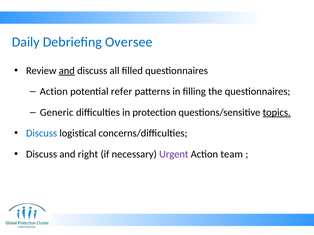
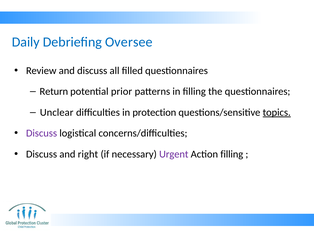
and underline: present -> none (67, 71)
Action: Action -> Return (54, 92)
refer: refer -> prior (122, 92)
Generic: Generic -> Unclear (57, 113)
Discuss colour: blue -> purple (42, 134)
Action team: team -> filling (232, 155)
